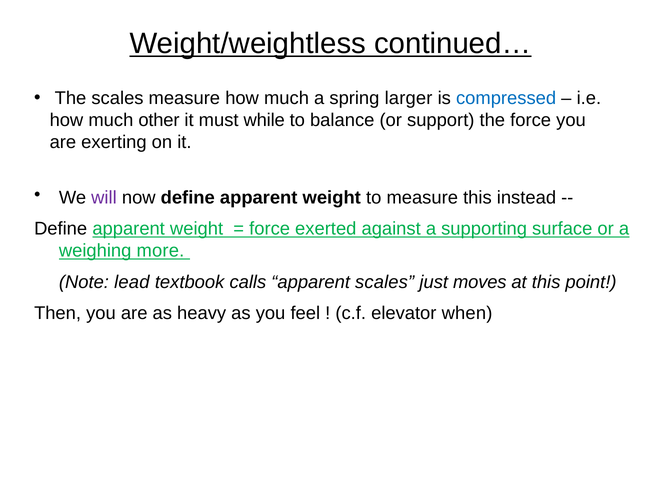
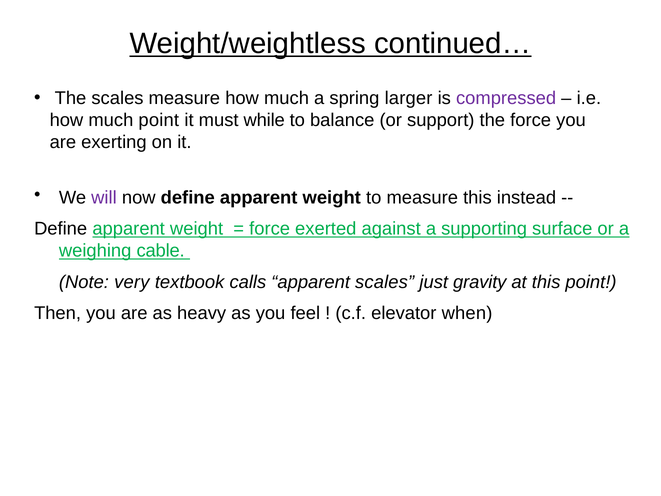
compressed colour: blue -> purple (506, 98)
much other: other -> point (159, 120)
more: more -> cable (161, 251)
lead: lead -> very (132, 282)
moves: moves -> gravity (480, 282)
